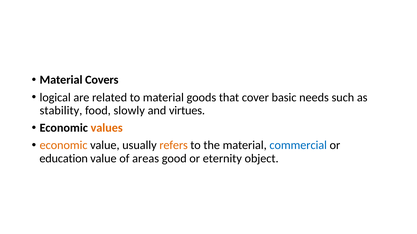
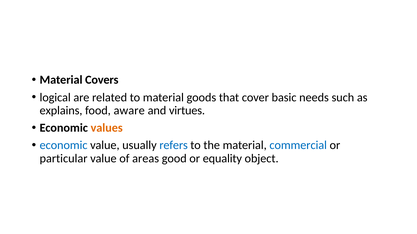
stability: stability -> explains (61, 111)
slowly: slowly -> aware (129, 111)
economic colour: orange -> blue (64, 146)
refers colour: orange -> blue (174, 146)
education: education -> particular (64, 159)
eternity: eternity -> equality (222, 159)
